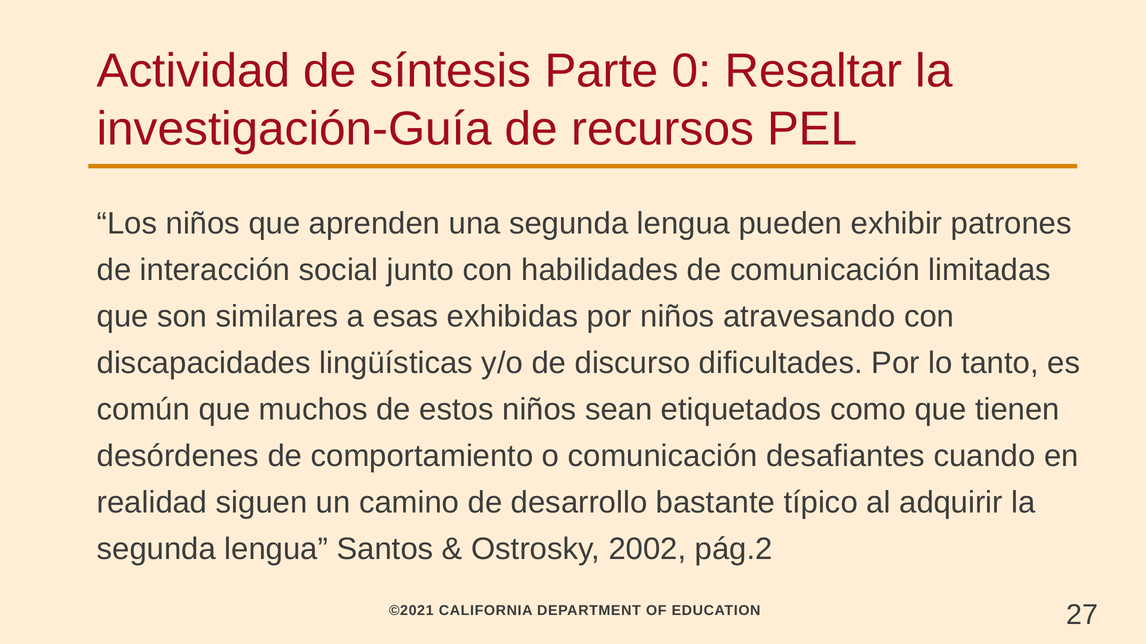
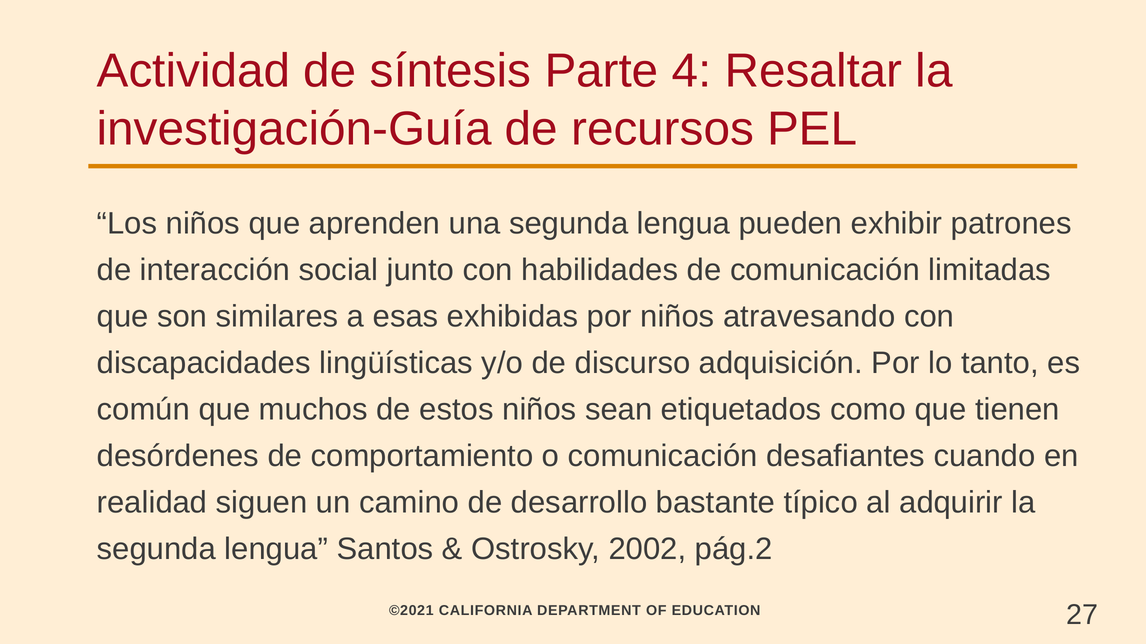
0: 0 -> 4 (692, 71)
dificultades: dificultades -> adquisición (781, 363)
